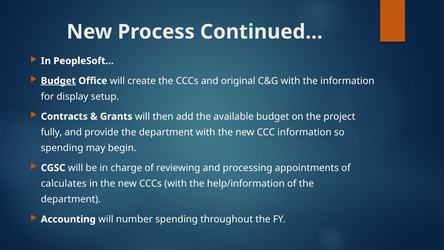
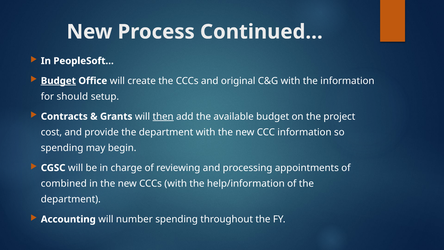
display: display -> should (72, 96)
then underline: none -> present (163, 116)
fully: fully -> cost (51, 132)
calculates: calculates -> combined (64, 183)
